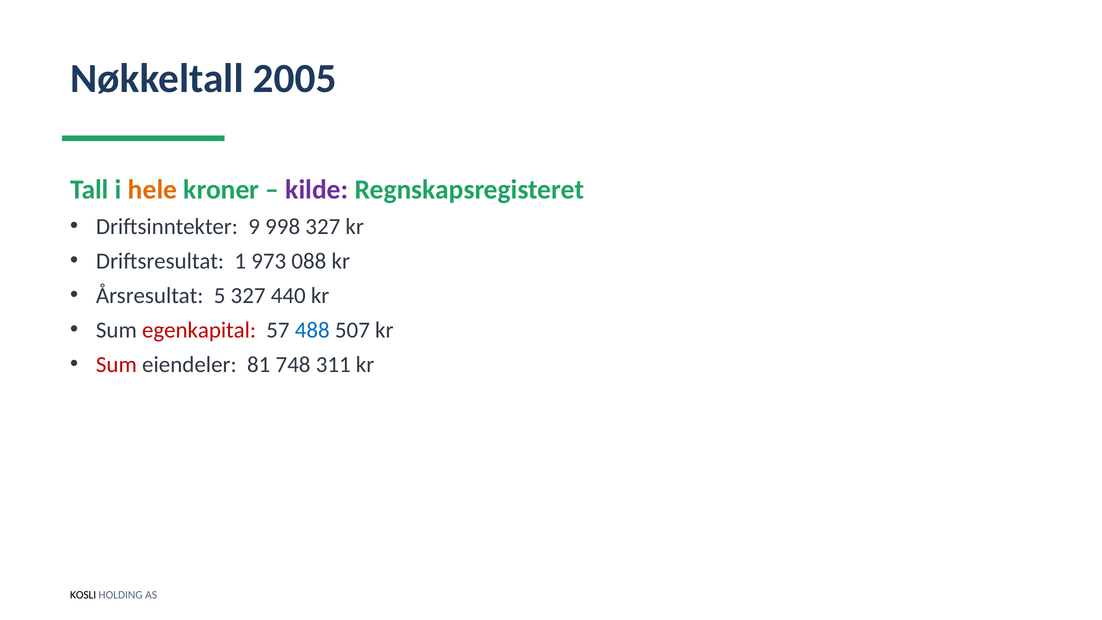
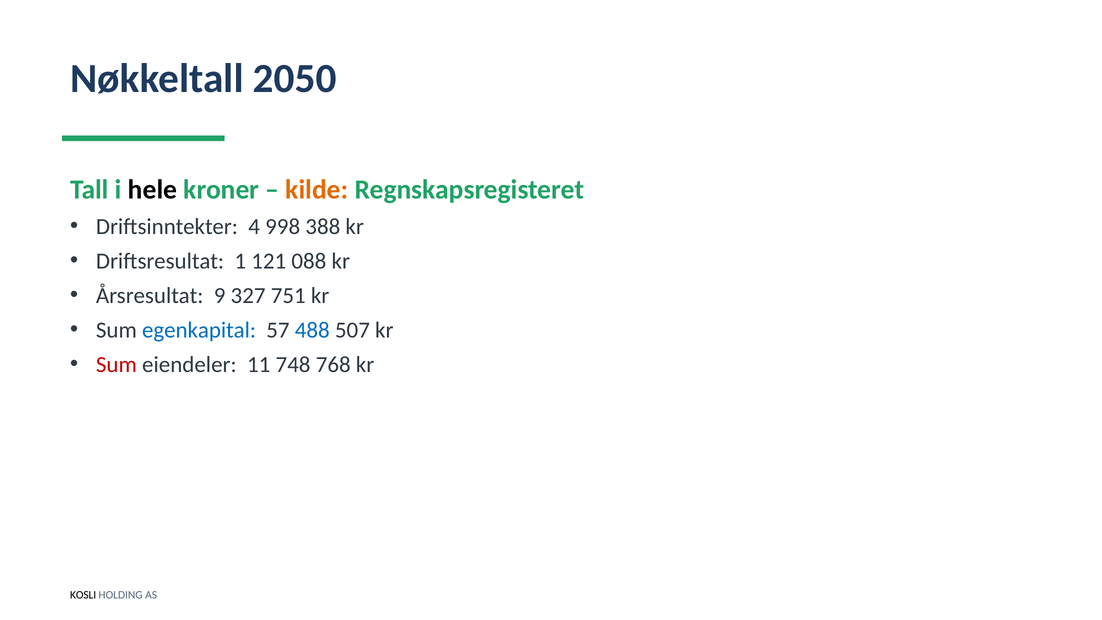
2005: 2005 -> 2050 (295, 79)
hele colour: orange -> black (153, 190)
kilde colour: purple -> orange (317, 190)
9: 9 -> 4 (254, 227)
998 327: 327 -> 388 (323, 227)
973: 973 -> 121 (269, 261)
5: 5 -> 9 (220, 296)
440: 440 -> 751 (288, 296)
egenkapital colour: red -> blue (199, 330)
81: 81 -> 11 (259, 364)
311: 311 -> 768 (333, 364)
